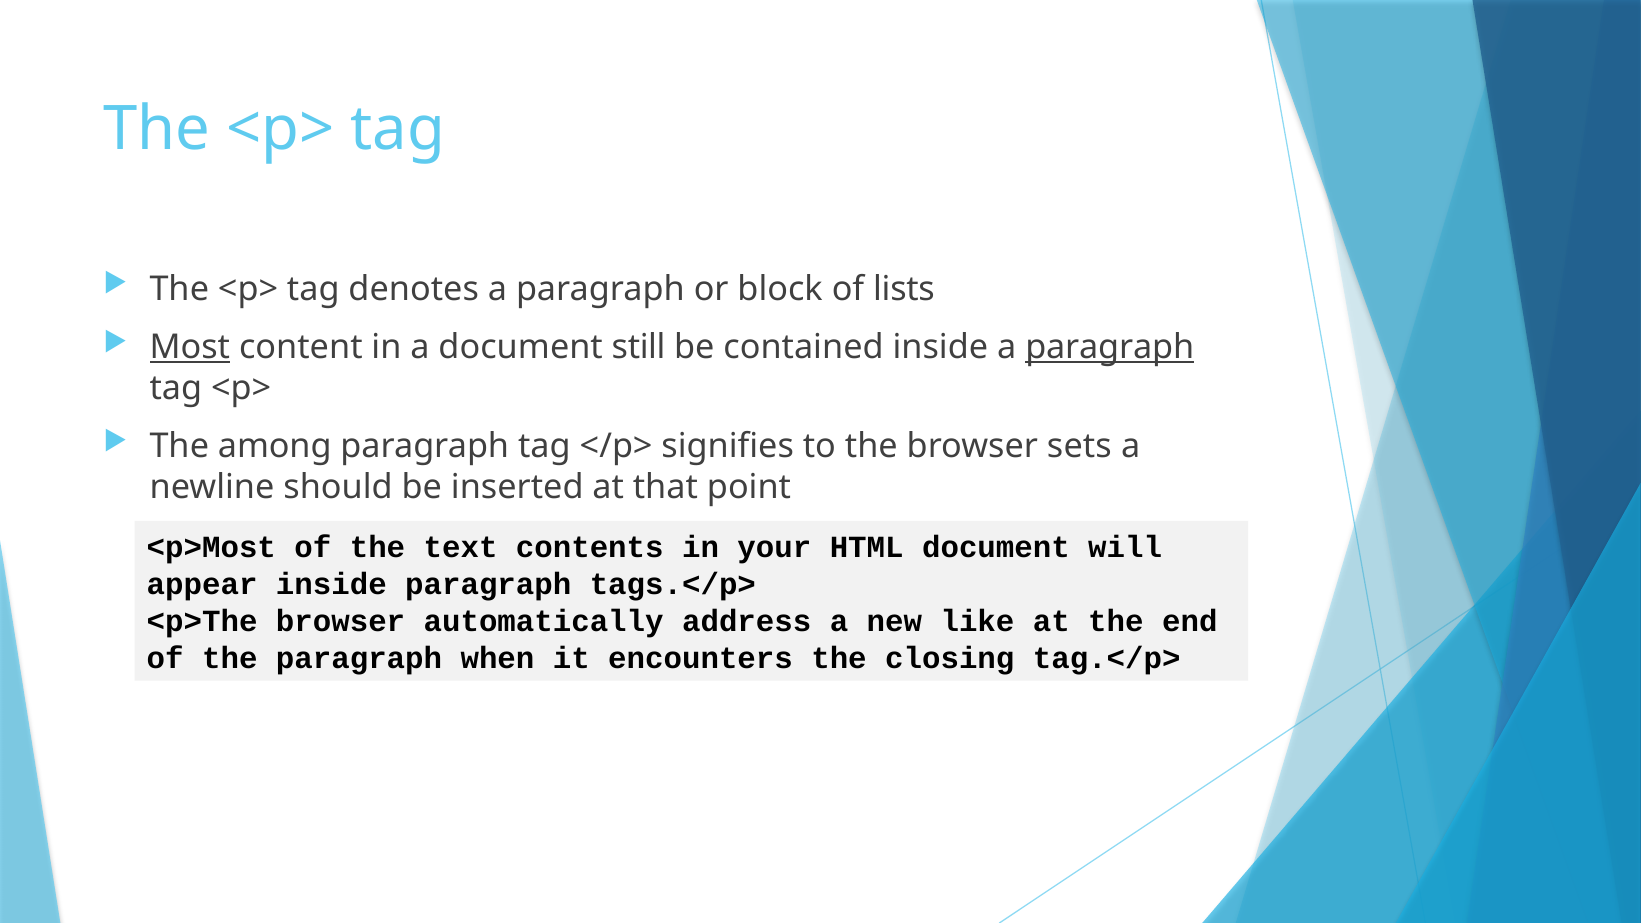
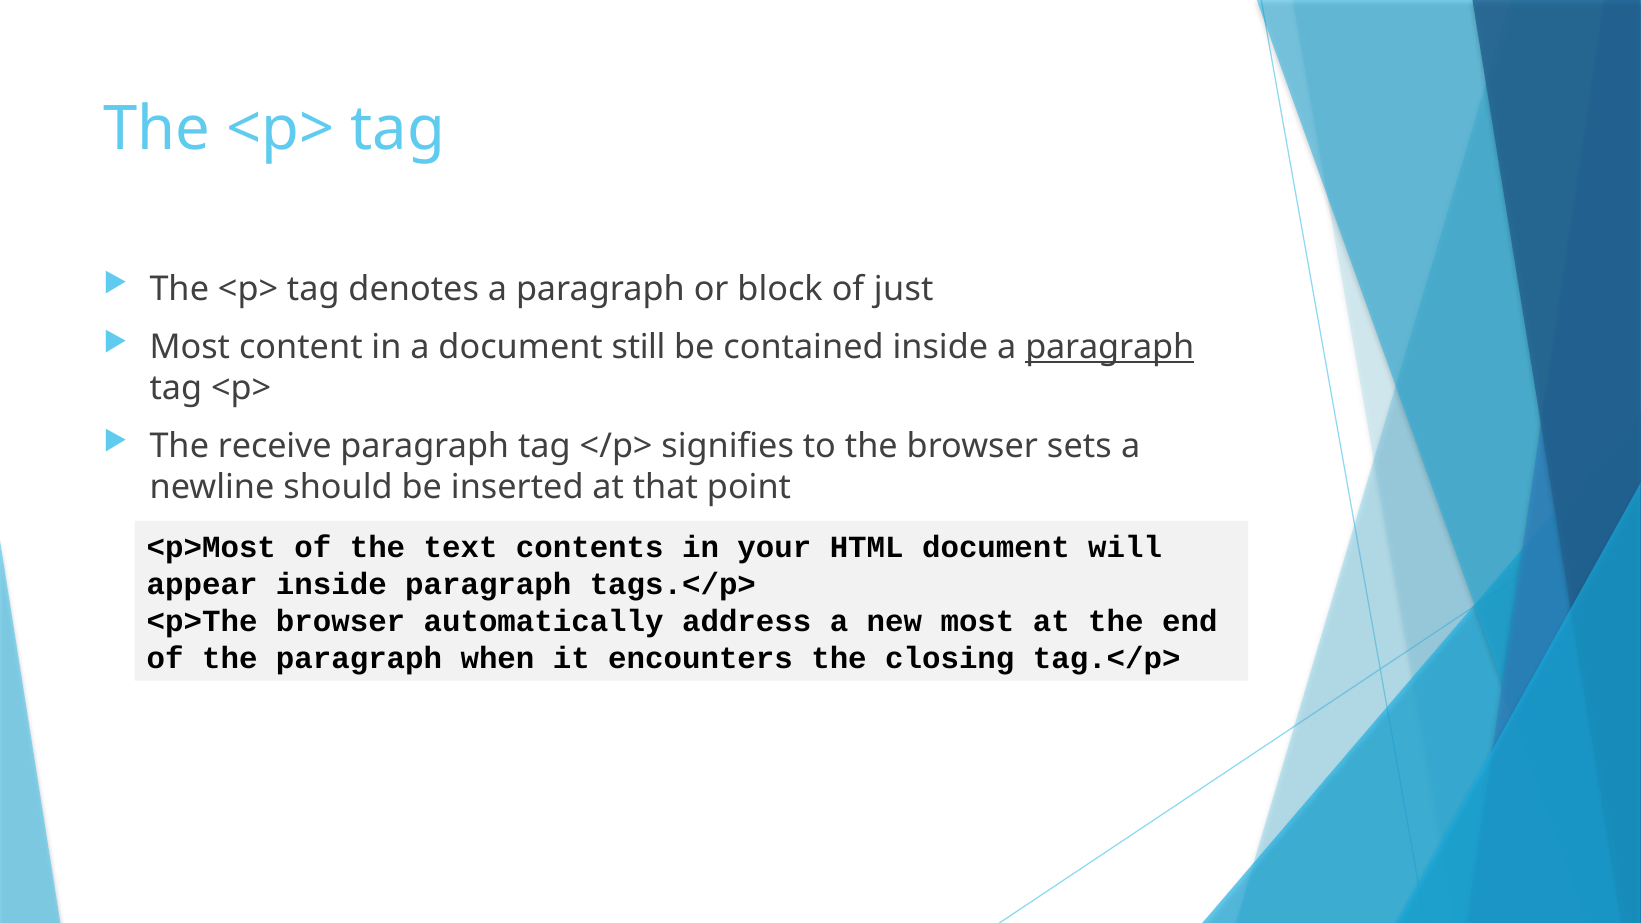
lists: lists -> just (904, 289)
Most underline: present -> none (190, 347)
among: among -> receive (275, 446)
new like: like -> most (977, 621)
